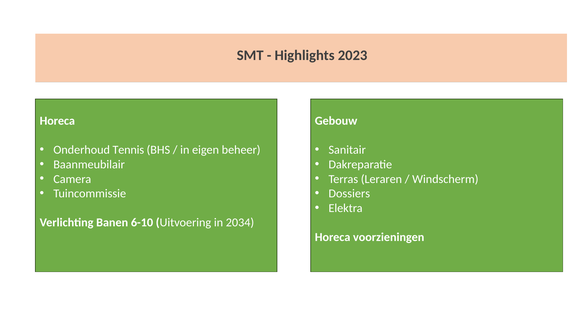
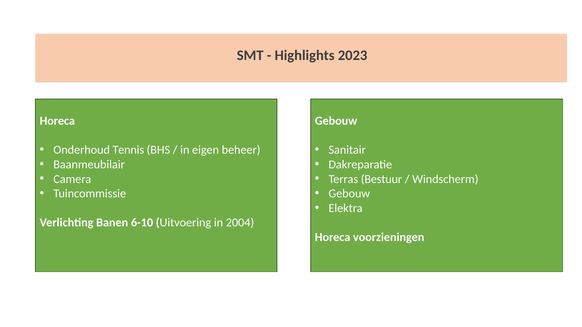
Leraren: Leraren -> Bestuur (381, 179)
Dossiers: Dossiers -> Gebouw (349, 194)
2034: 2034 -> 2004 (240, 223)
